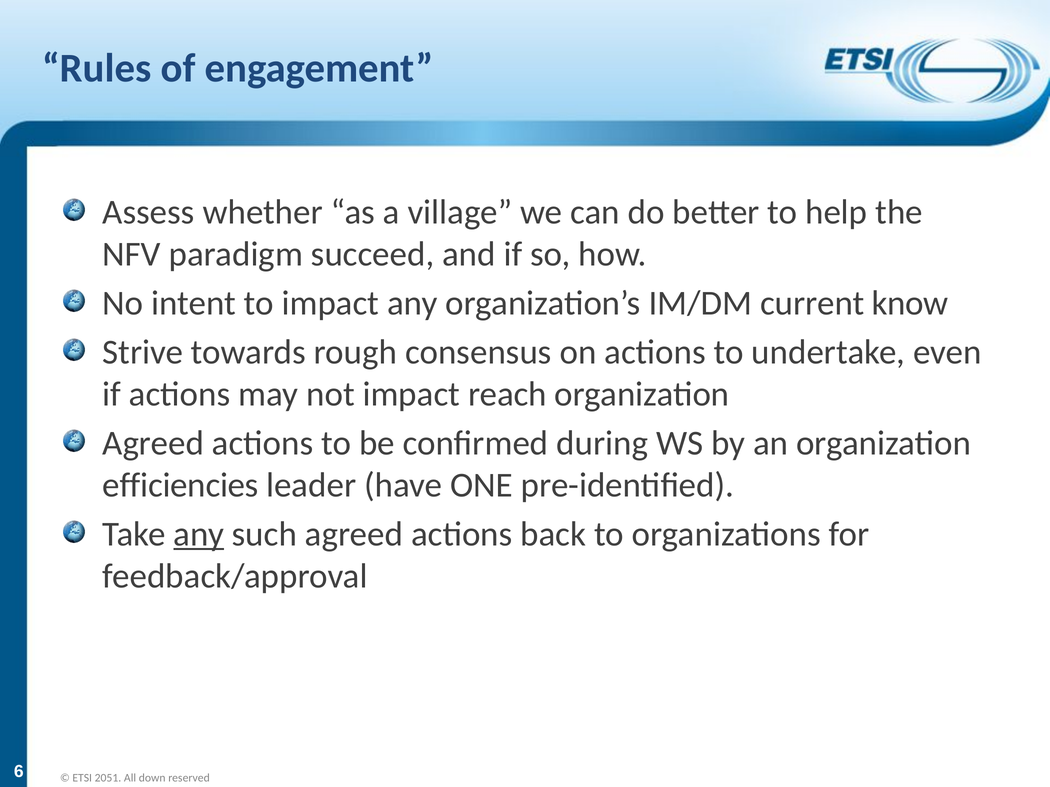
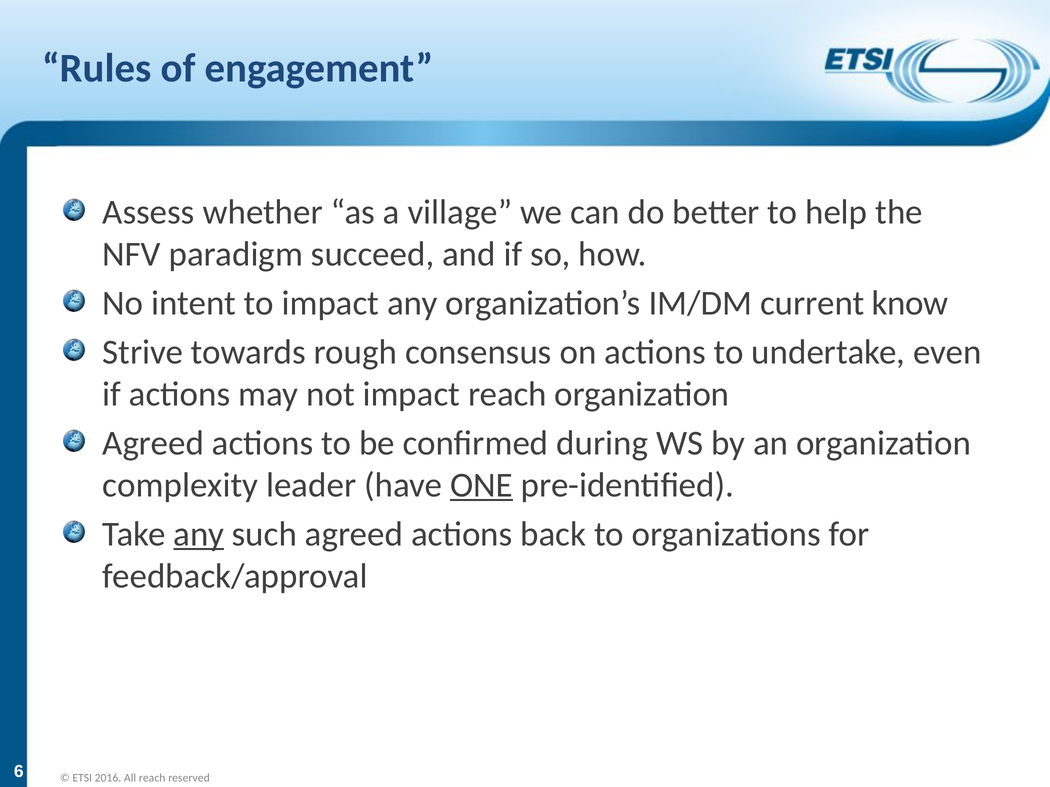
efficiencies: efficiencies -> complexity (180, 485)
ONE underline: none -> present (482, 485)
2051: 2051 -> 2016 (108, 778)
All down: down -> reach (152, 778)
